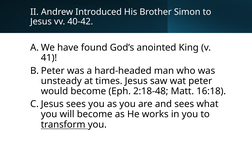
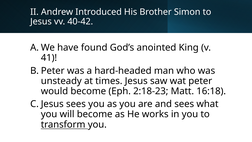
2:18-48: 2:18-48 -> 2:18-23 (151, 91)
